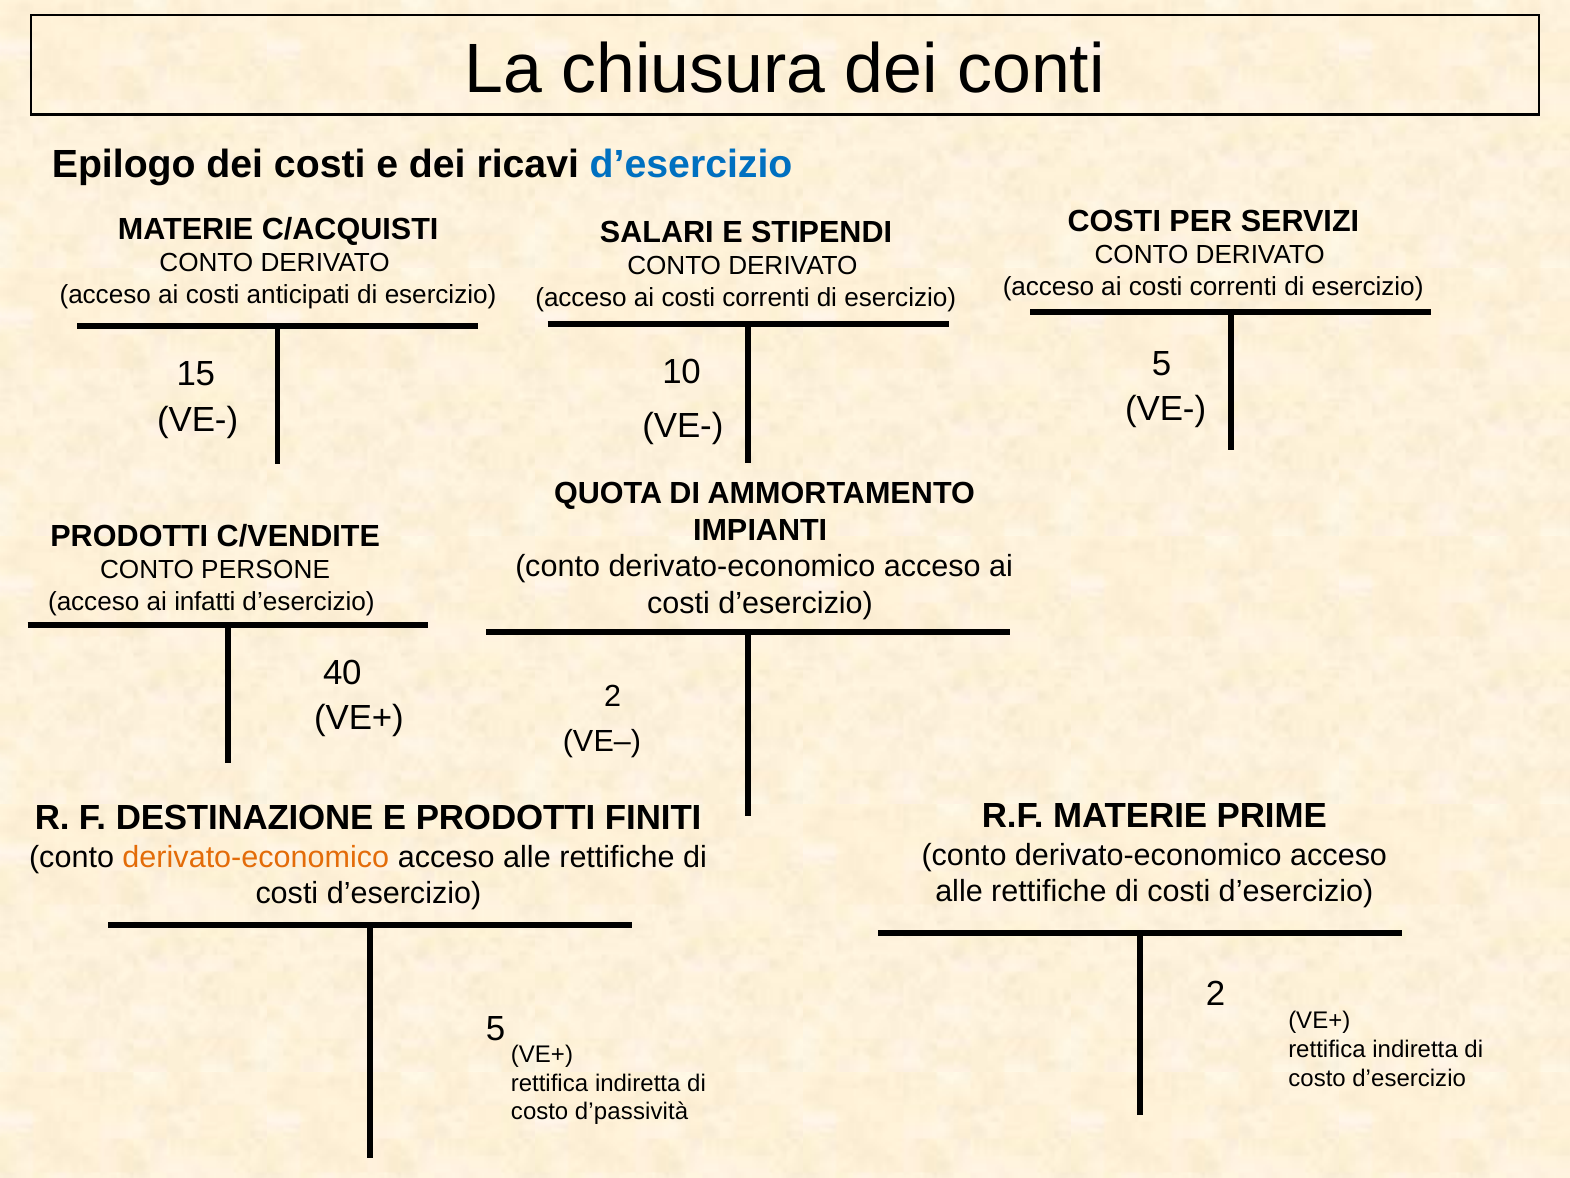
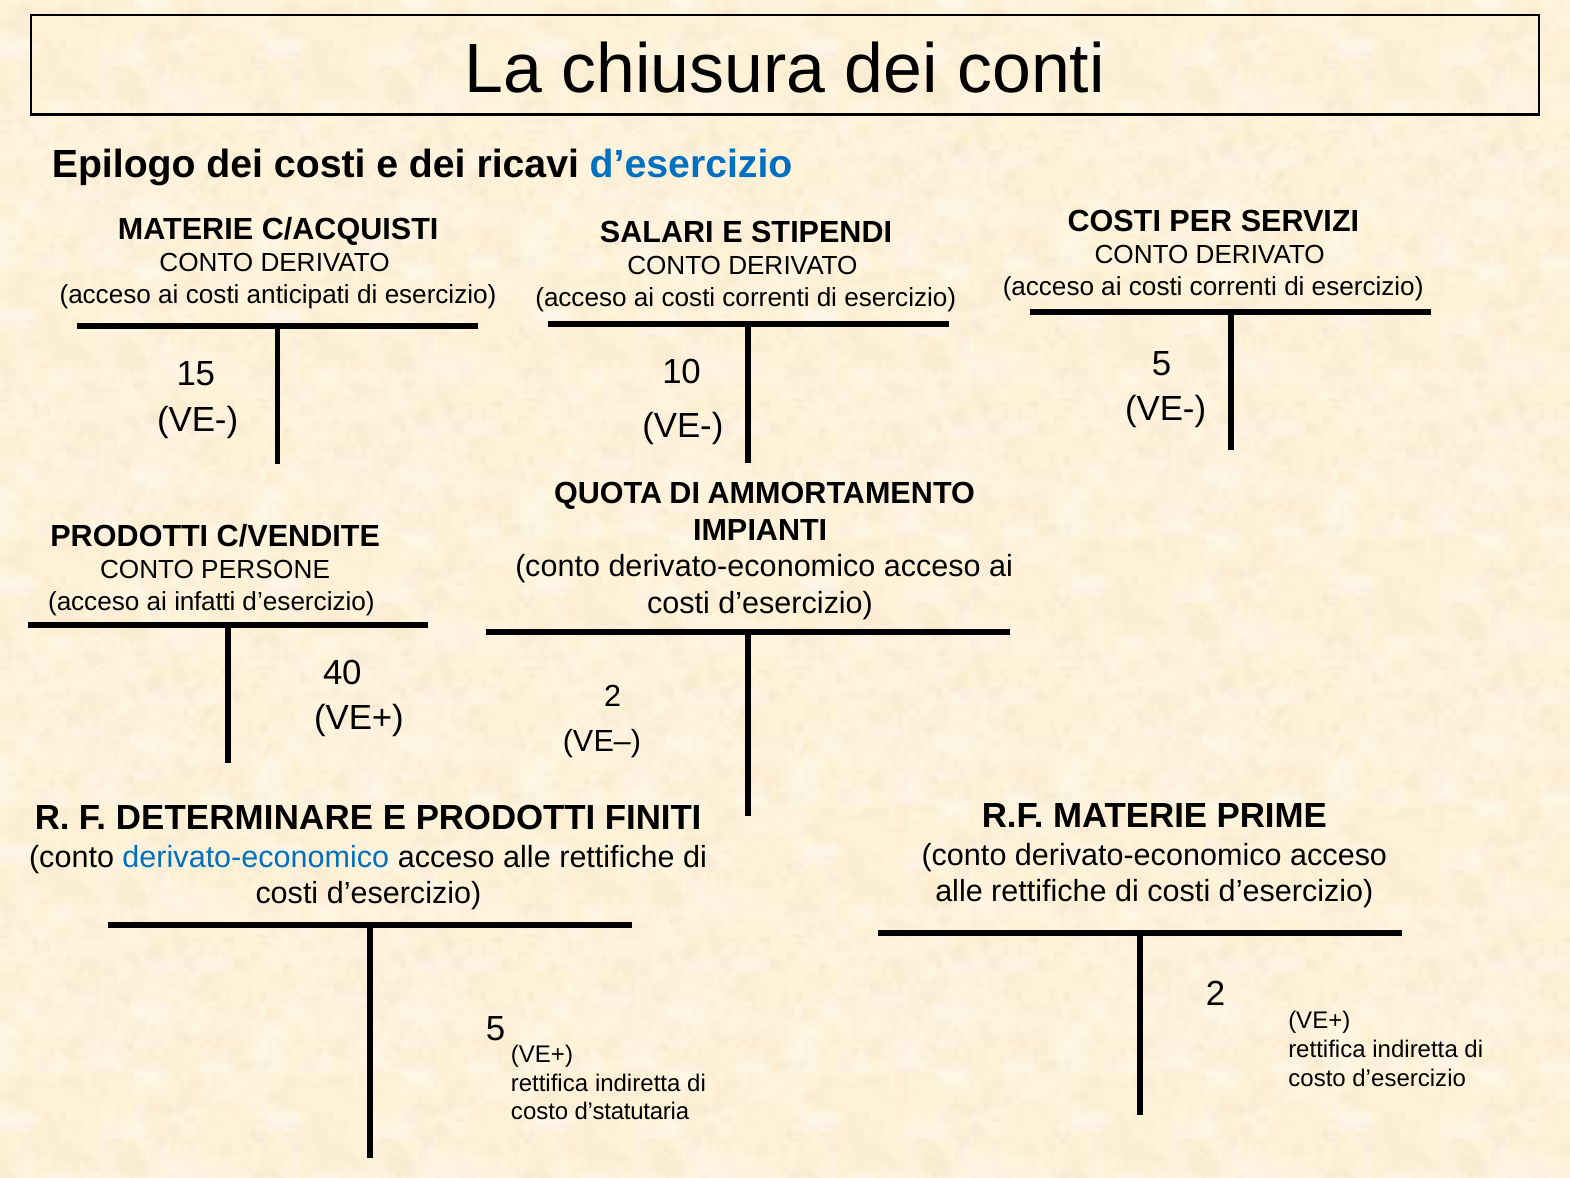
DESTINAZIONE: DESTINAZIONE -> DETERMINARE (244, 818)
derivato-economico colour: orange -> blue (256, 857)
d’passività: d’passività -> d’statutaria (632, 1112)
